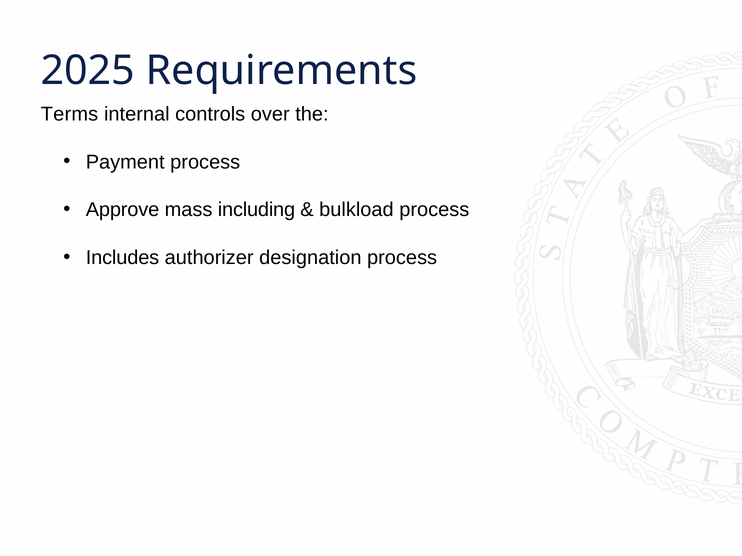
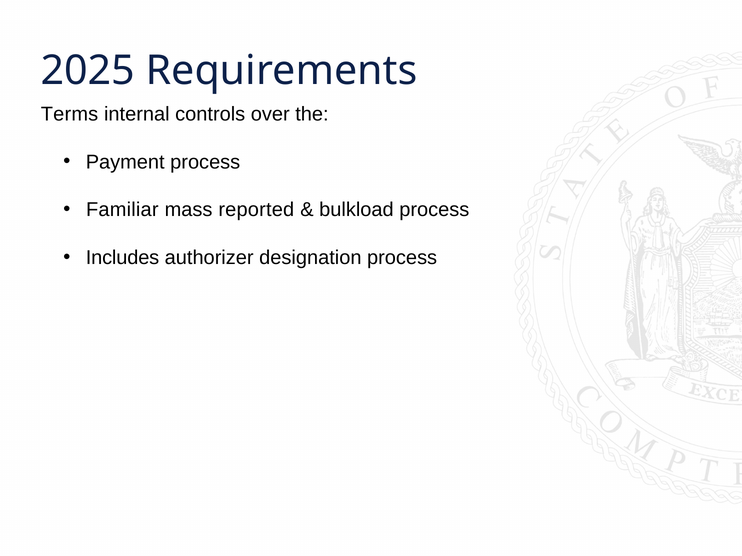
Approve: Approve -> Familiar (122, 210)
including: including -> reported (256, 210)
